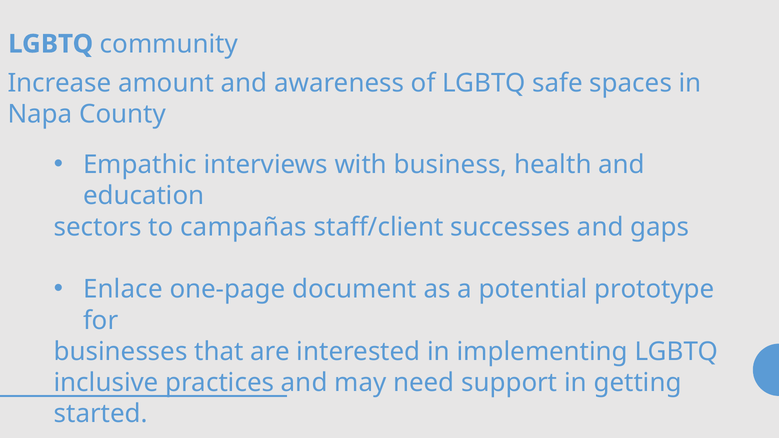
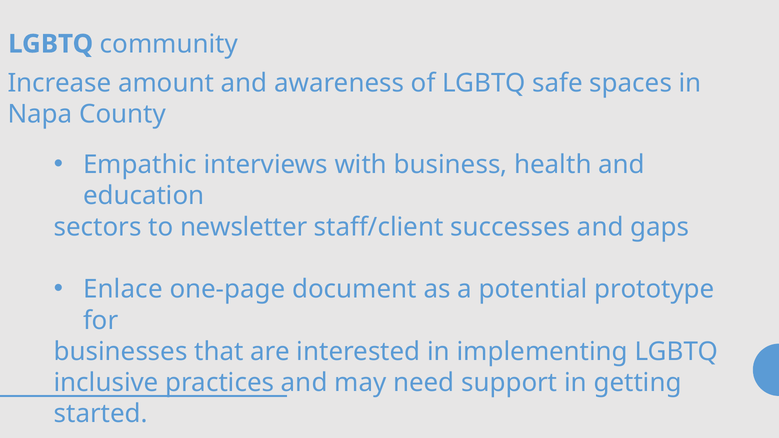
campañas: campañas -> newsletter (244, 227)
